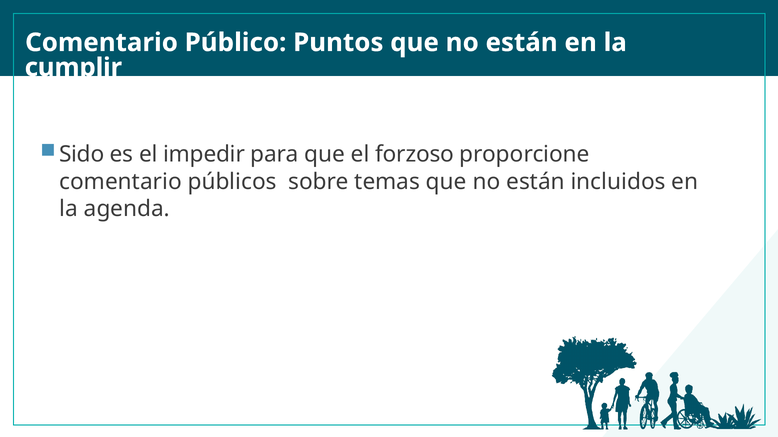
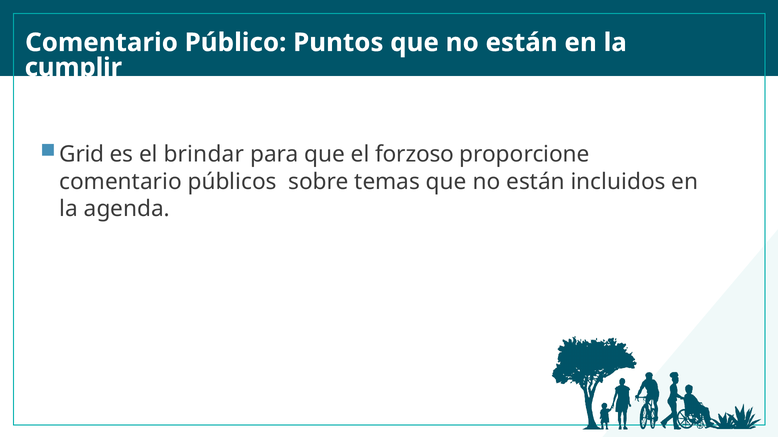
Sido: Sido -> Grid (82, 155)
impedir: impedir -> brindar (204, 155)
